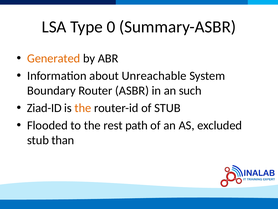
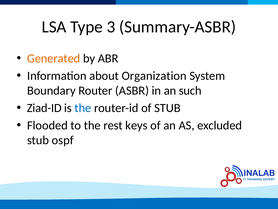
0: 0 -> 3 (111, 27)
Unreachable: Unreachable -> Organization (154, 76)
the colour: orange -> blue (83, 108)
path: path -> keys (136, 125)
than: than -> ospf (63, 140)
